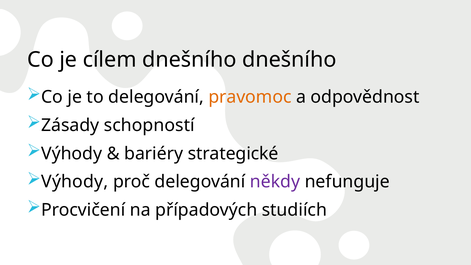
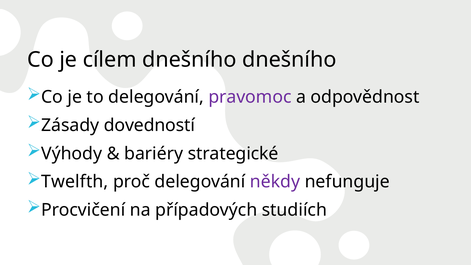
pravomoc colour: orange -> purple (250, 97)
schopností: schopností -> dovedností (149, 125)
Výhody: Výhody -> Twelfth (75, 182)
